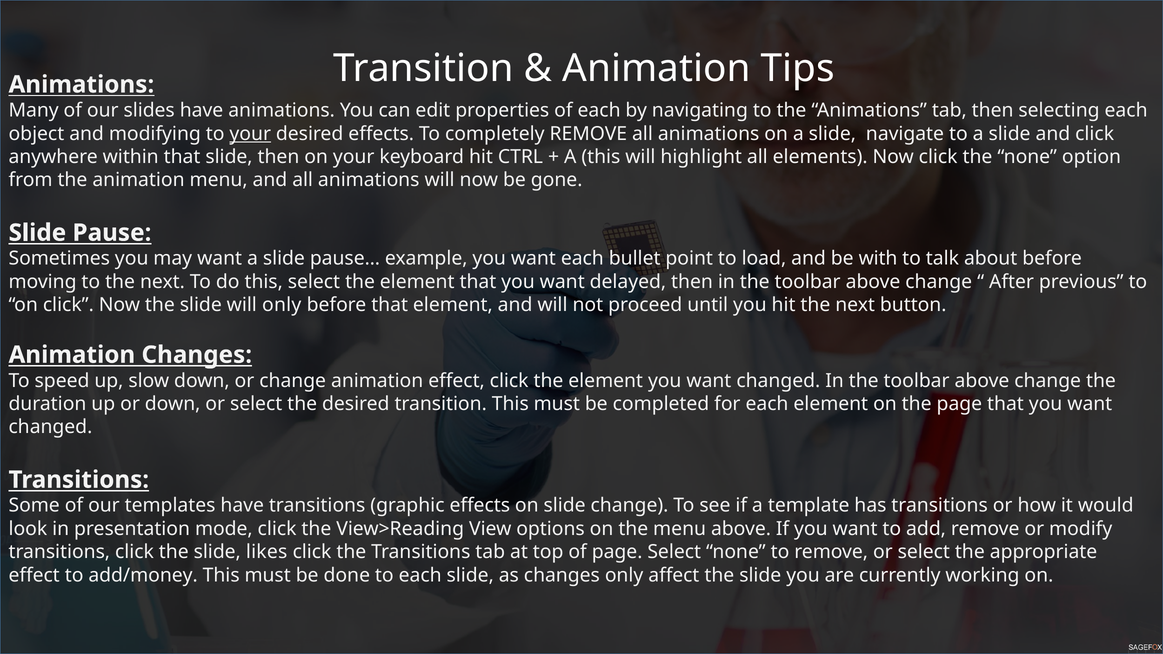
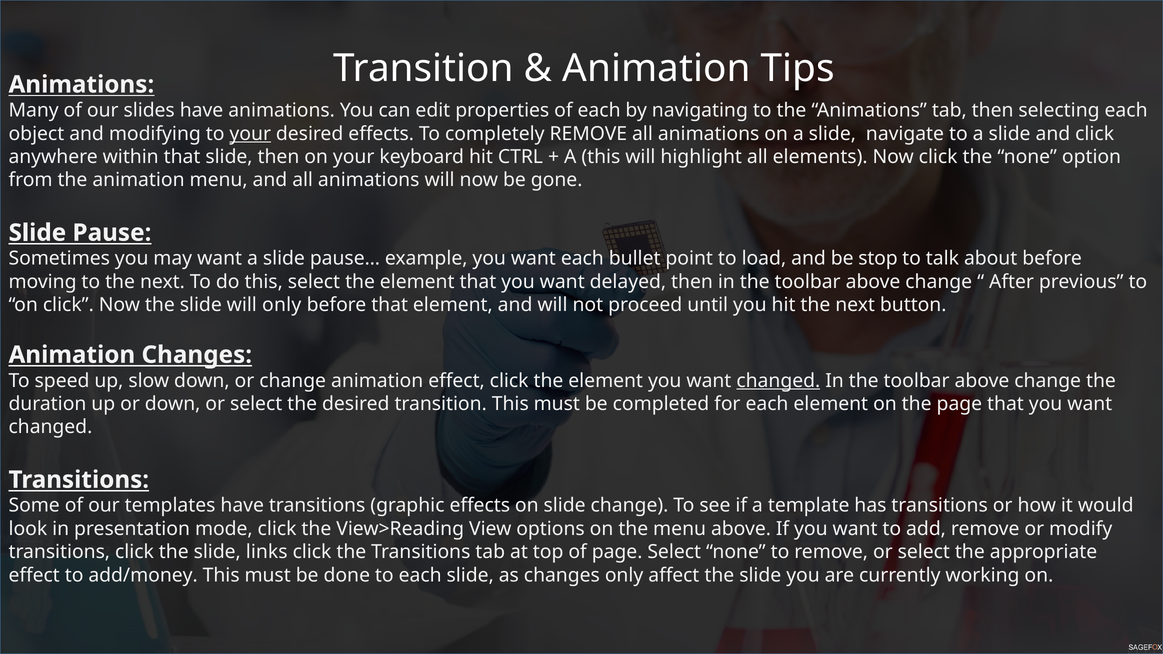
with: with -> stop (878, 259)
changed underline: none -> present (778, 381)
likes: likes -> links (267, 552)
